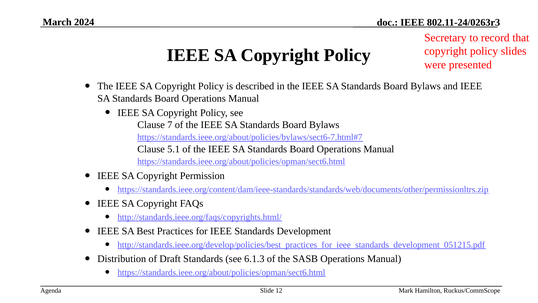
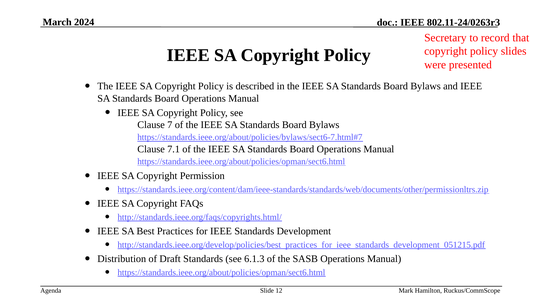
5.1: 5.1 -> 7.1 (174, 149)
